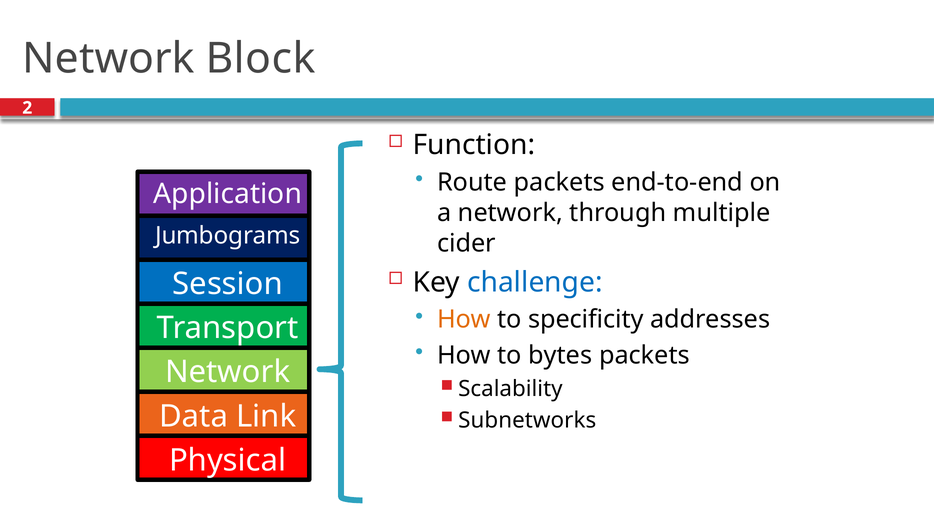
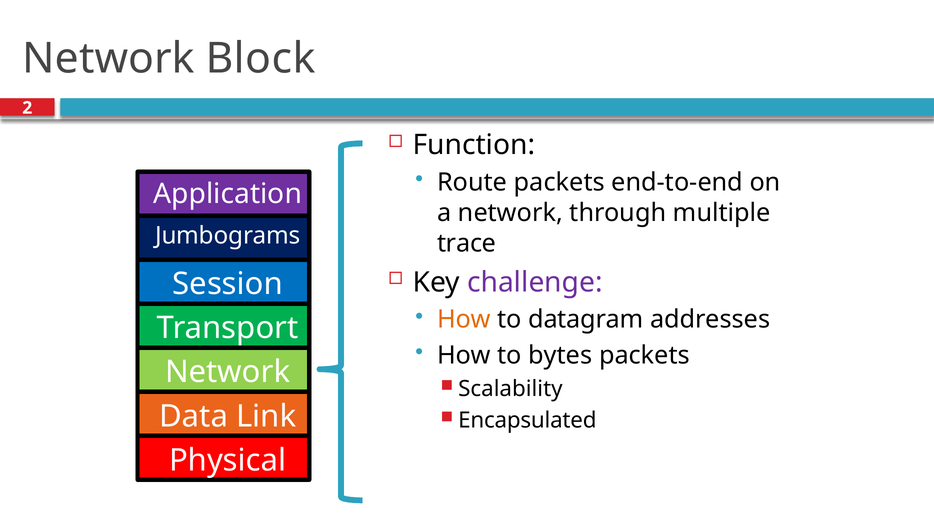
cider: cider -> trace (467, 243)
challenge colour: blue -> purple (535, 282)
specificity: specificity -> datagram (586, 319)
Subnetworks: Subnetworks -> Encapsulated (527, 420)
